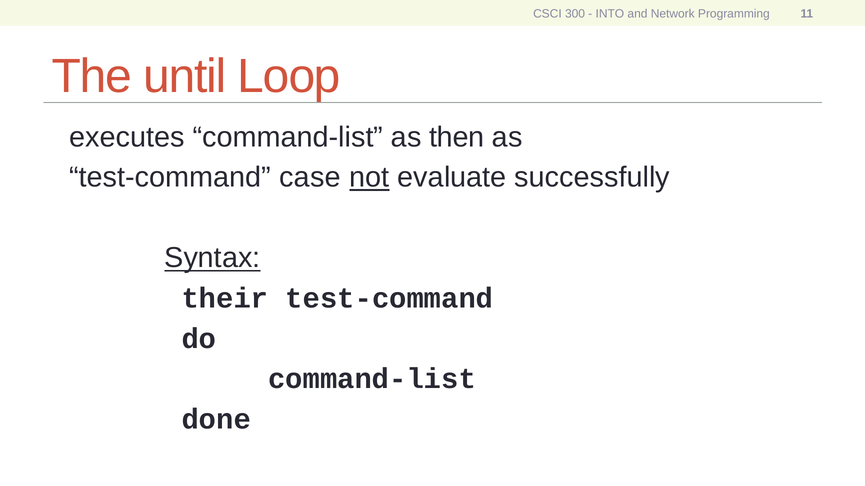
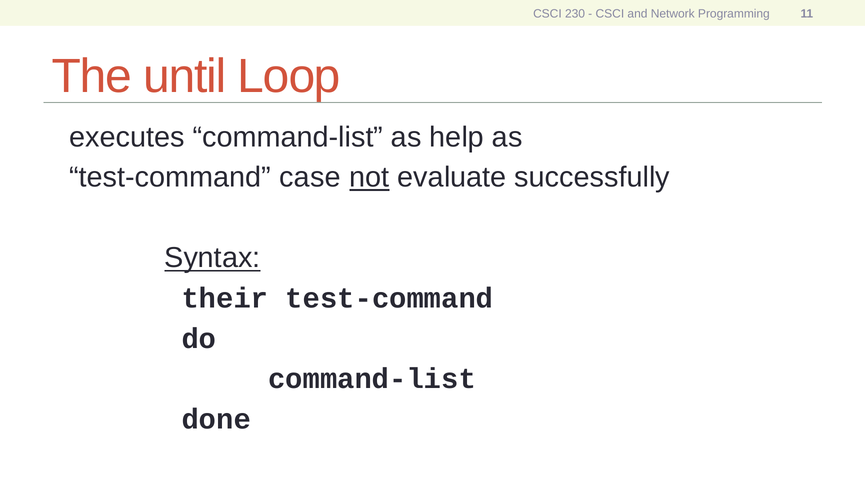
300: 300 -> 230 (575, 14)
INTO: INTO -> CSCI (610, 14)
then: then -> help (457, 137)
